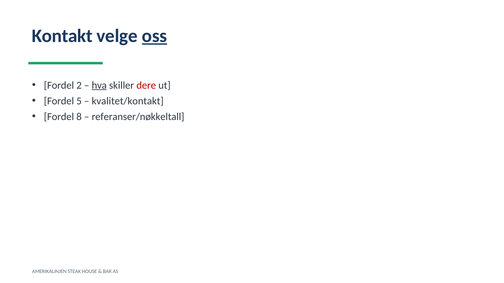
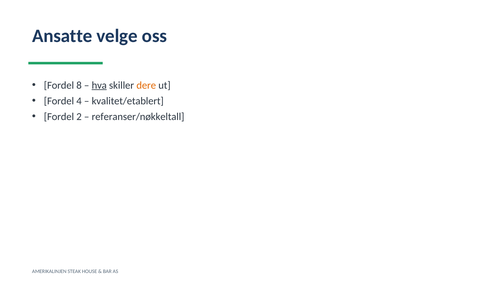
Kontakt: Kontakt -> Ansatte (62, 36)
oss underline: present -> none (154, 36)
2: 2 -> 8 (79, 85)
dere colour: red -> orange (146, 85)
5: 5 -> 4 (79, 101)
kvalitet/kontakt: kvalitet/kontakt -> kvalitet/etablert (128, 101)
8: 8 -> 2 (79, 117)
